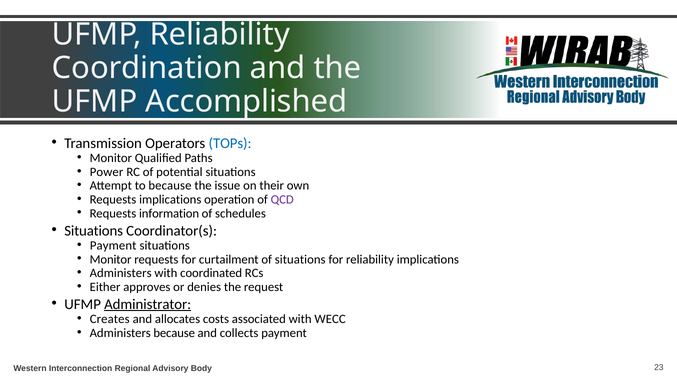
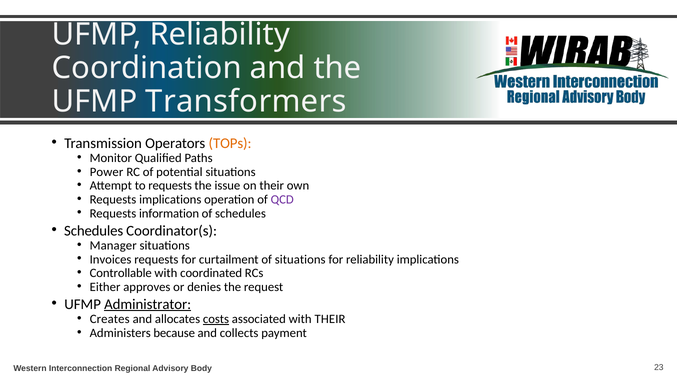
Accomplished: Accomplished -> Transformers (246, 102)
TOPs colour: blue -> orange (230, 143)
to because: because -> requests (170, 186)
Situations: Situations -> Schedules (94, 231)
Payment: Payment -> Manager (113, 245)
Monitor: Monitor -> Invoices (111, 259)
Administers: Administers -> Controllable (121, 273)
costs underline: none -> present (216, 319)
with WECC: WECC -> THEIR (330, 319)
